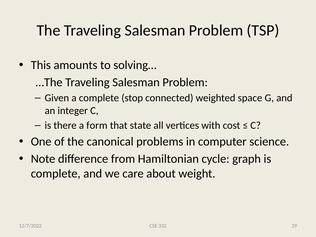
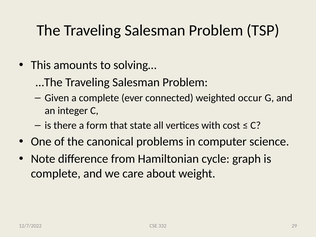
stop: stop -> ever (132, 98)
space: space -> occur (250, 98)
